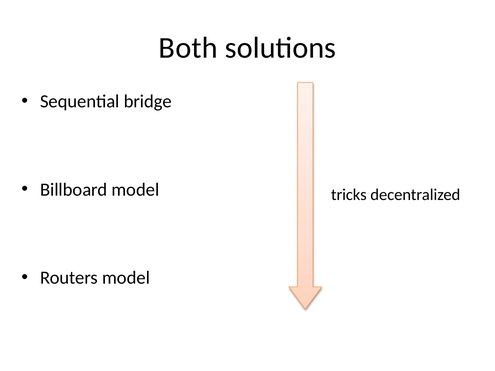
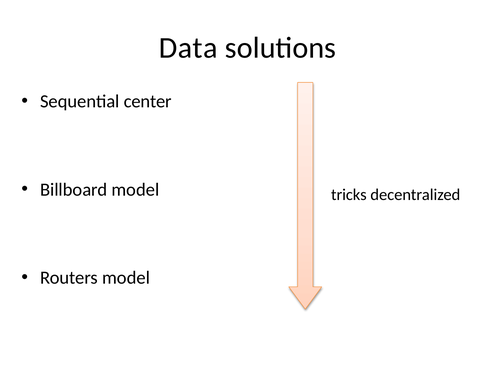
Both: Both -> Data (188, 48)
bridge: bridge -> center (148, 102)
